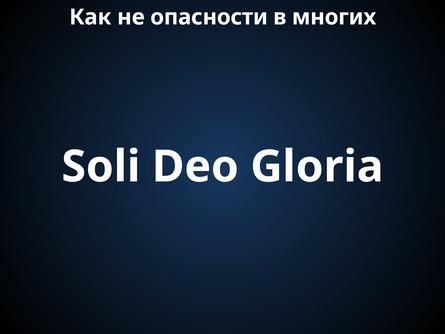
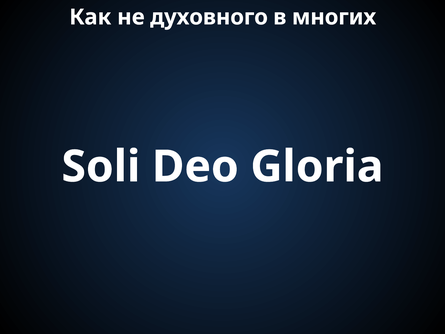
опасности: опасности -> духовного (209, 17)
